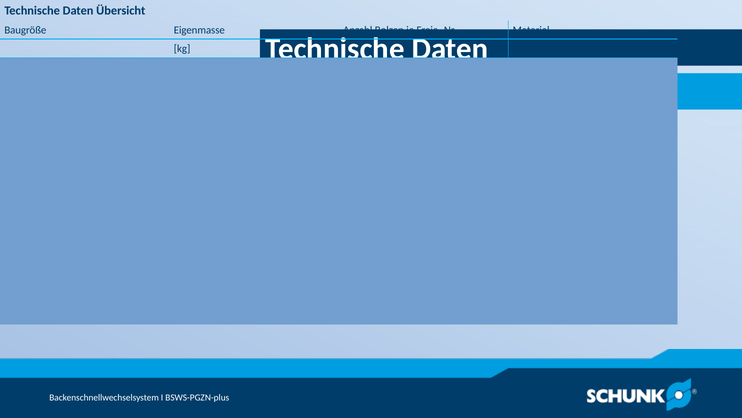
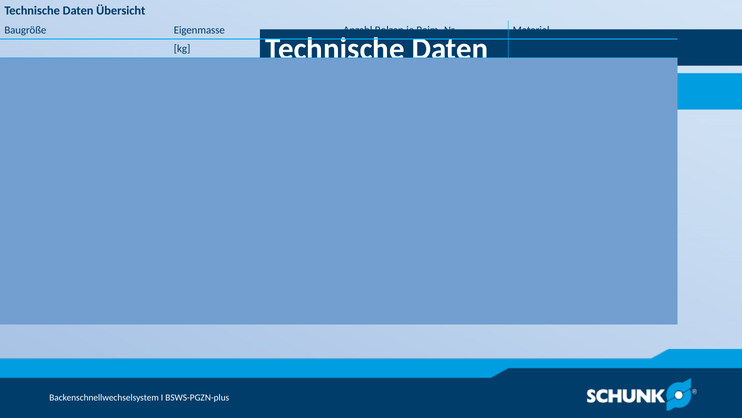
Freie.-Nr: Freie.-Nr -> Beim.-Nr (437, 30)
